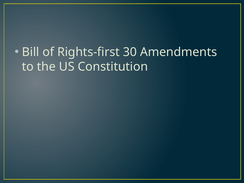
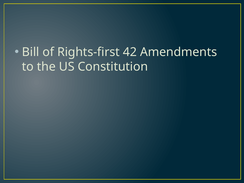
30: 30 -> 42 (130, 52)
